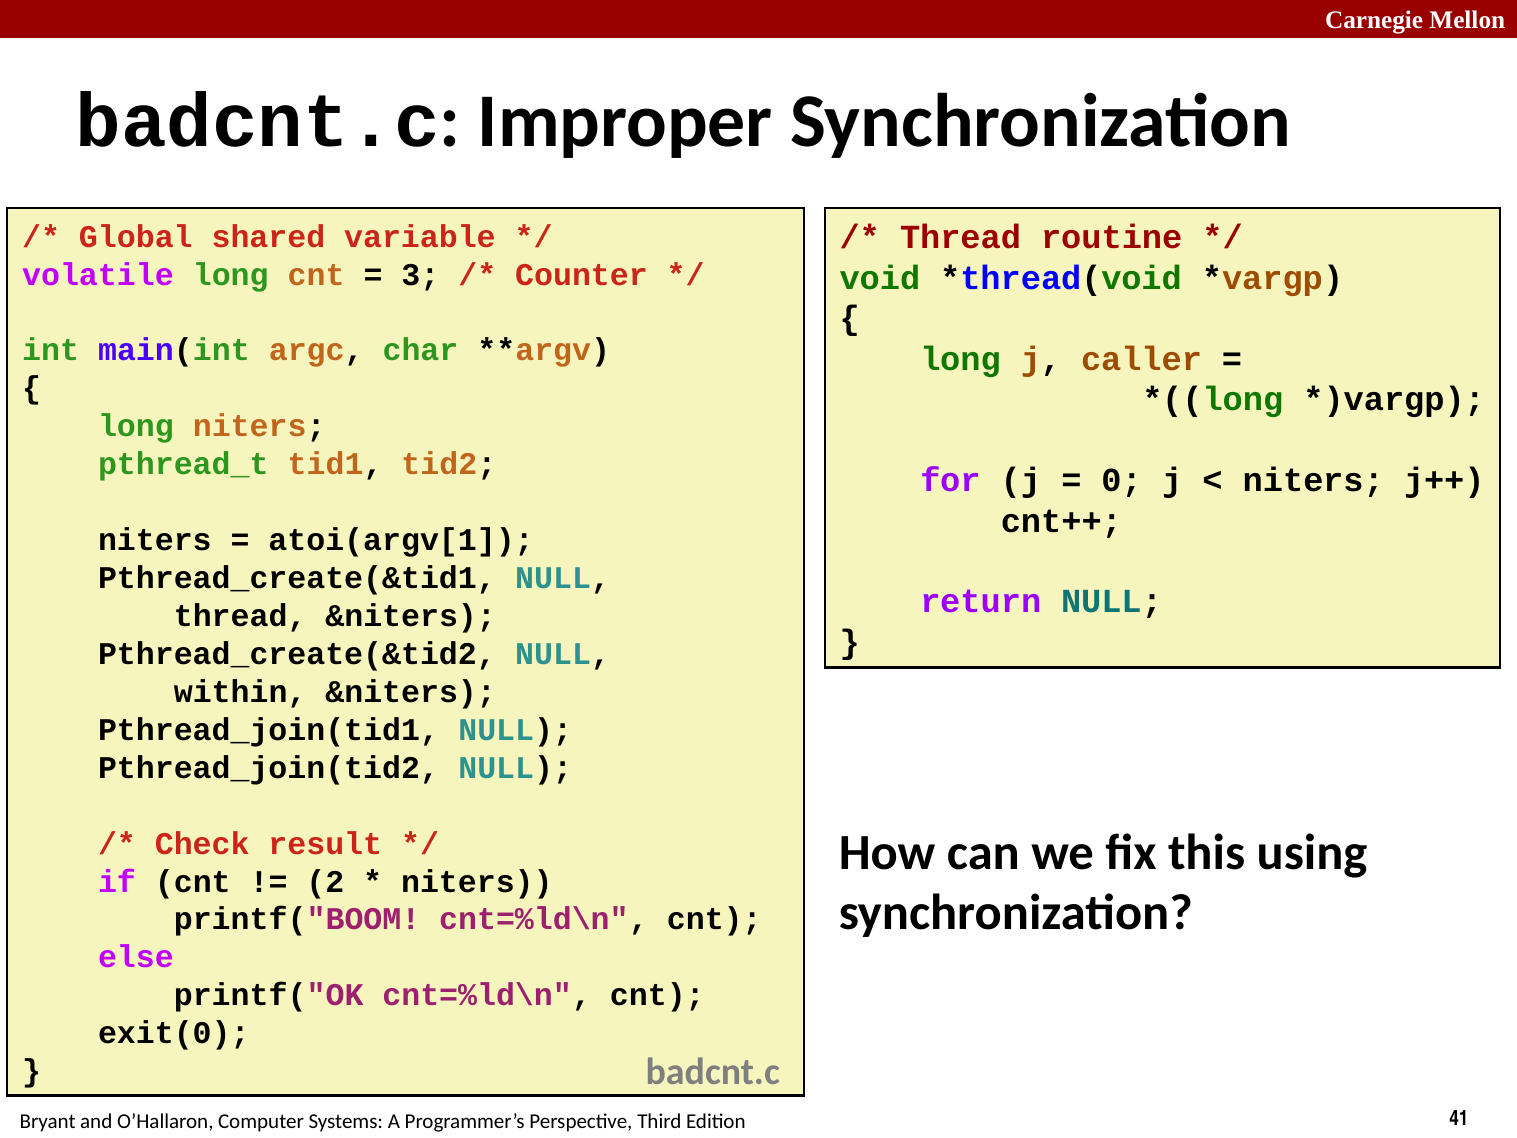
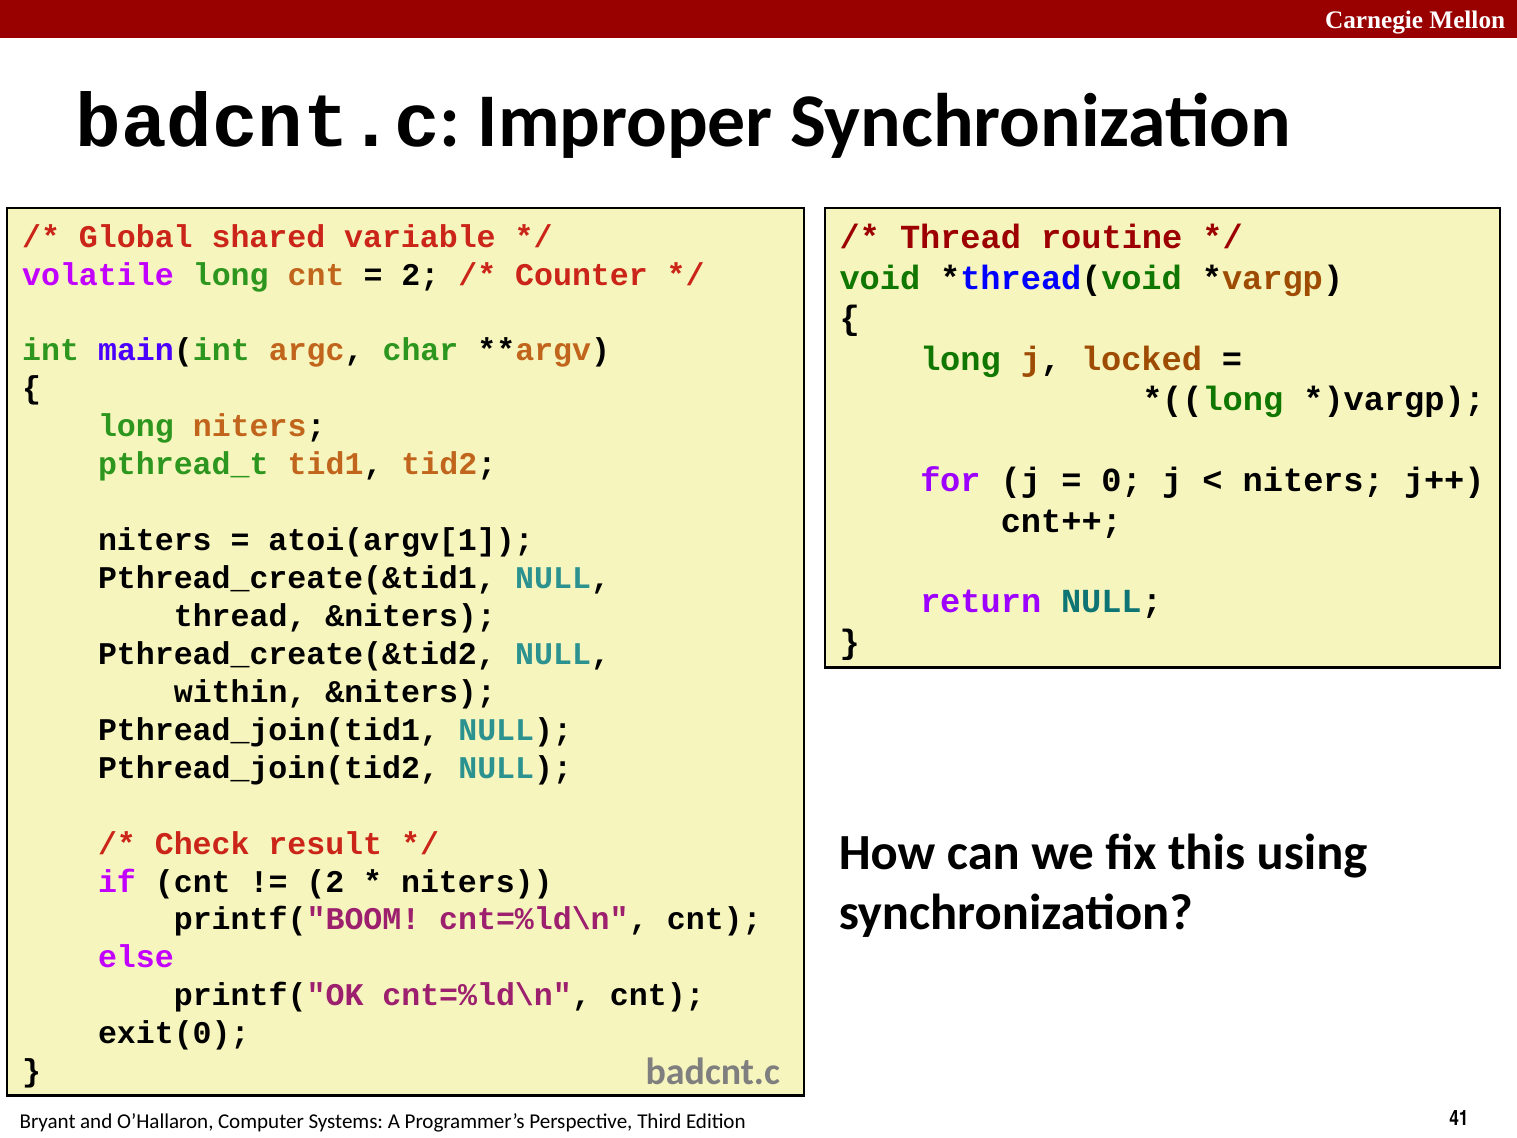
3: 3 -> 2 (420, 275)
caller: caller -> locked (1142, 359)
